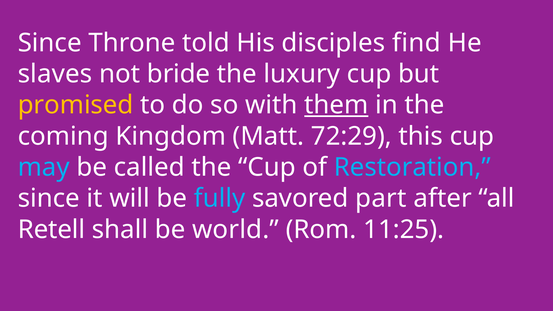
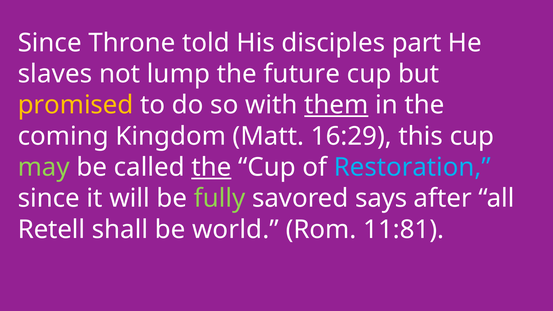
find: find -> part (417, 43)
bride: bride -> lump (178, 74)
luxury: luxury -> future (302, 74)
72:29: 72:29 -> 16:29 (351, 136)
may colour: light blue -> light green (44, 167)
the underline: none -> present (211, 167)
fully colour: light blue -> light green (220, 198)
part: part -> says (381, 198)
11:25: 11:25 -> 11:81 (404, 230)
